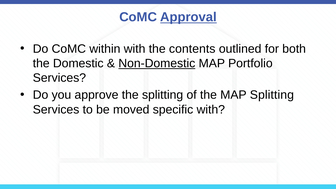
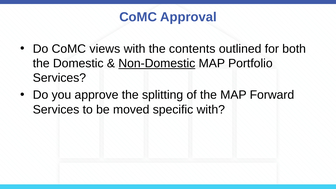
Approval underline: present -> none (188, 17)
within: within -> views (105, 49)
MAP Splitting: Splitting -> Forward (272, 95)
